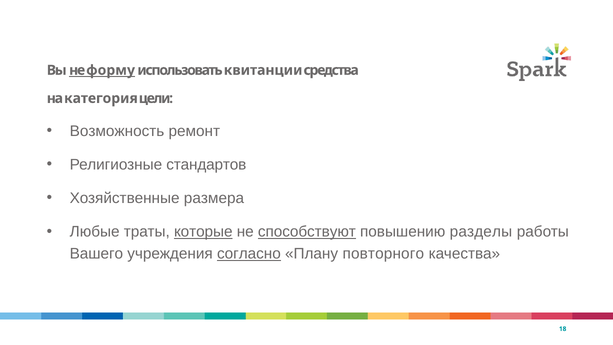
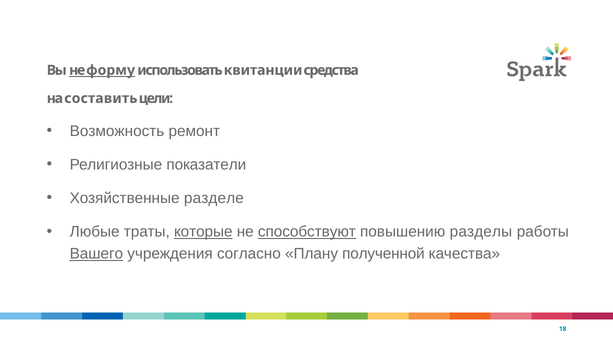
категория: категория -> составить (101, 98)
стандартов: стандартов -> показатели (206, 165)
размера: размера -> разделе (214, 198)
Вашего underline: none -> present (96, 254)
согласно underline: present -> none (249, 254)
повторного: повторного -> полученной (383, 254)
